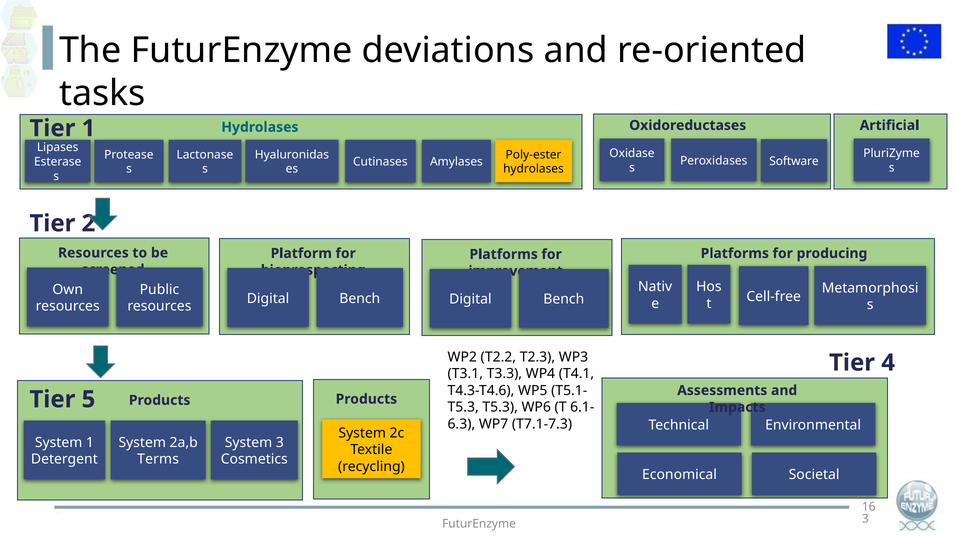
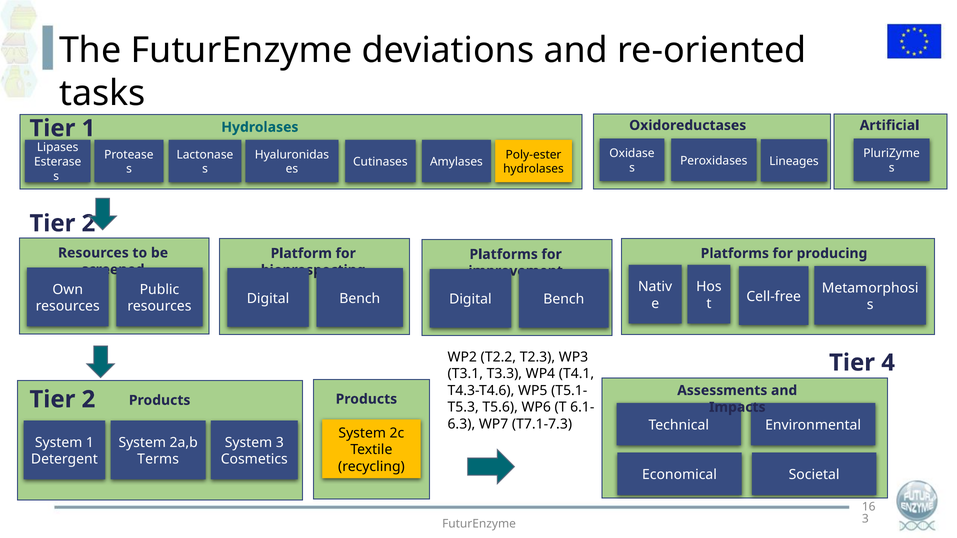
Software: Software -> Lineages (794, 161)
5: 5 -> 2 (88, 400)
T5.3: T5.3 -> T5.6 (500, 408)
